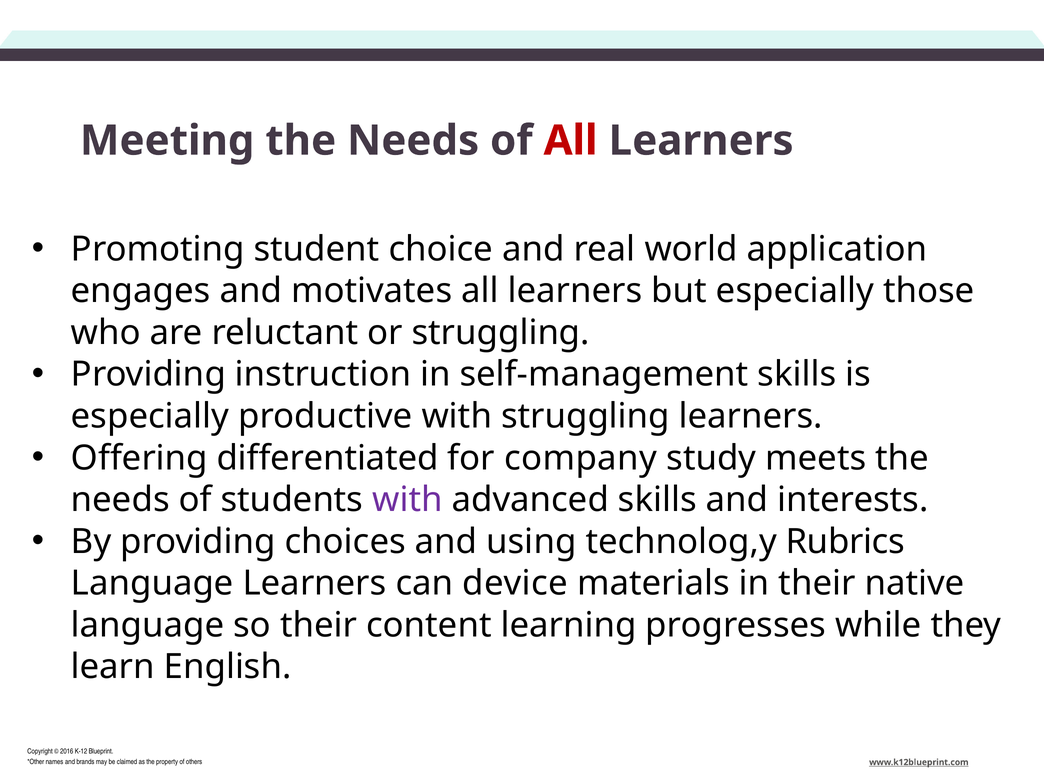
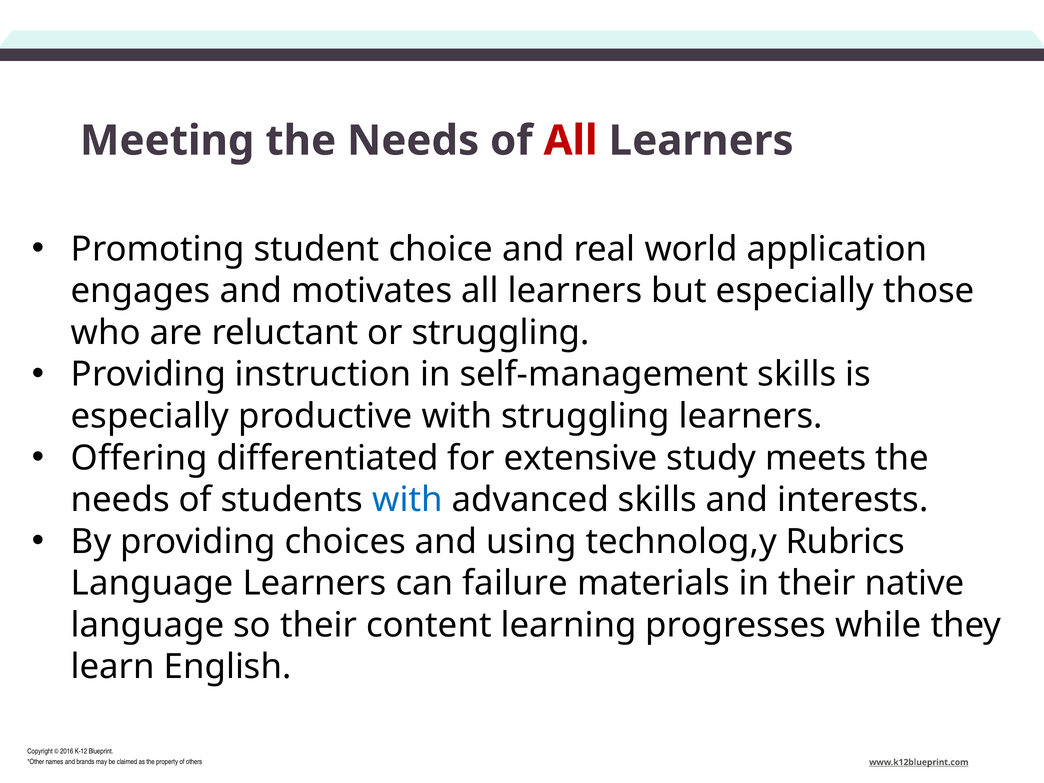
company: company -> extensive (581, 458)
with colour: purple -> blue (407, 500)
device: device -> failure (515, 583)
